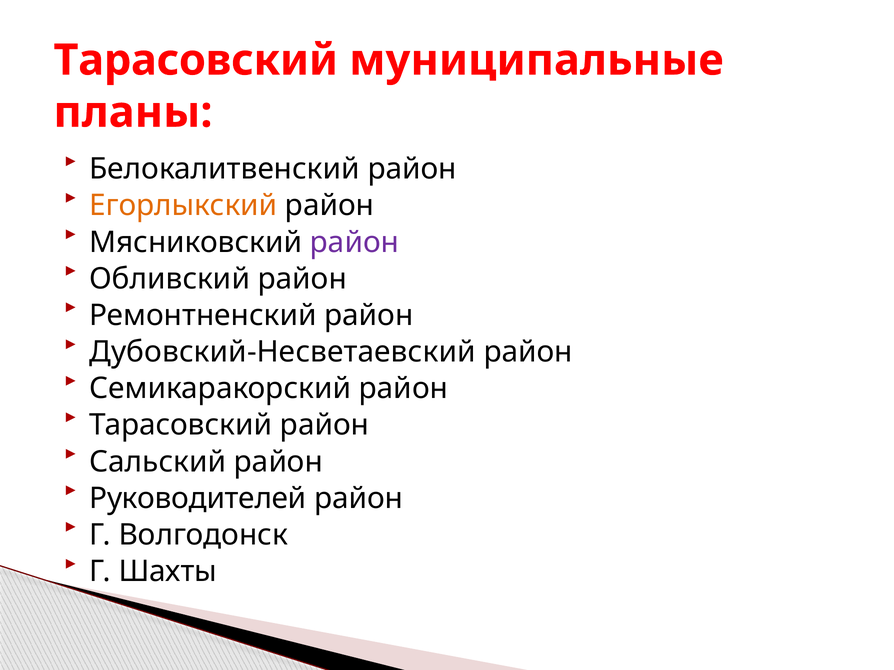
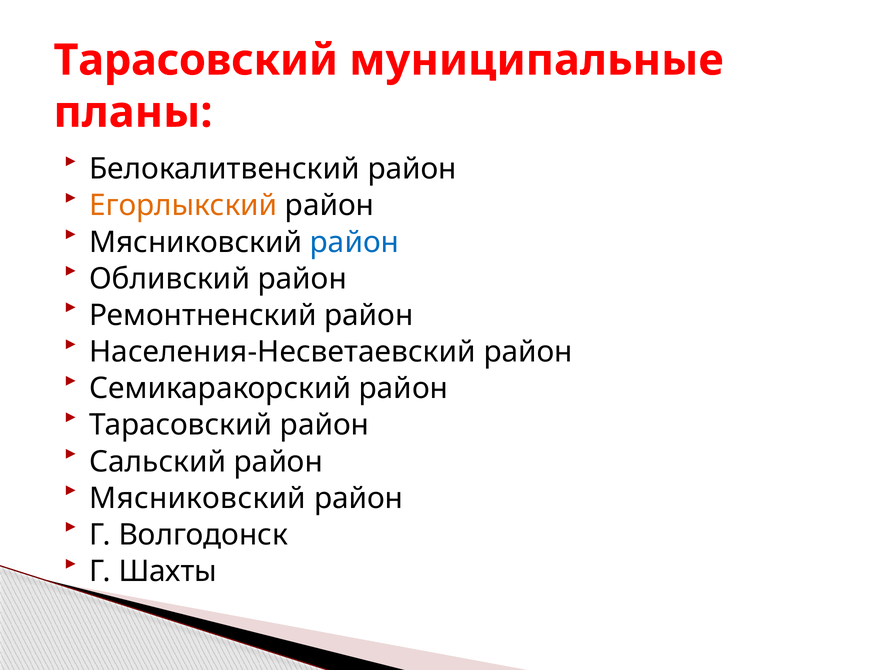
район colour: purple -> blue (354, 242)
Дубовский-Несветаевский: Дубовский-Несветаевский -> Населения-Несветаевский (283, 352)
Руководителей: Руководителей -> Мясниковский (198, 499)
